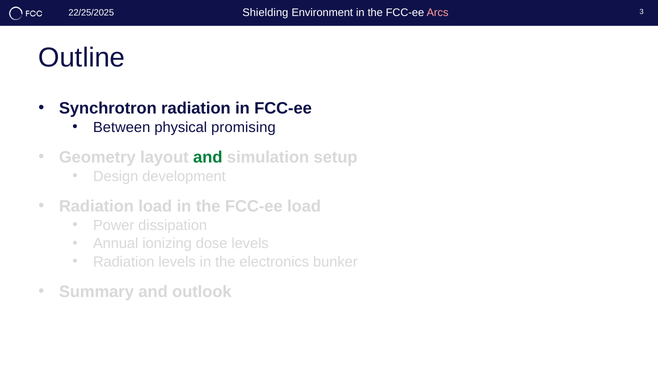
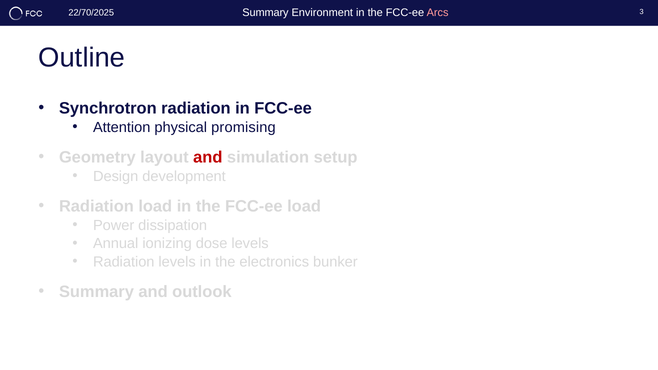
Shielding: Shielding -> Summary (265, 13)
22/25/2025: 22/25/2025 -> 22/70/2025 (91, 13)
Between: Between -> Attention (122, 127)
and colour: green -> red (208, 157)
